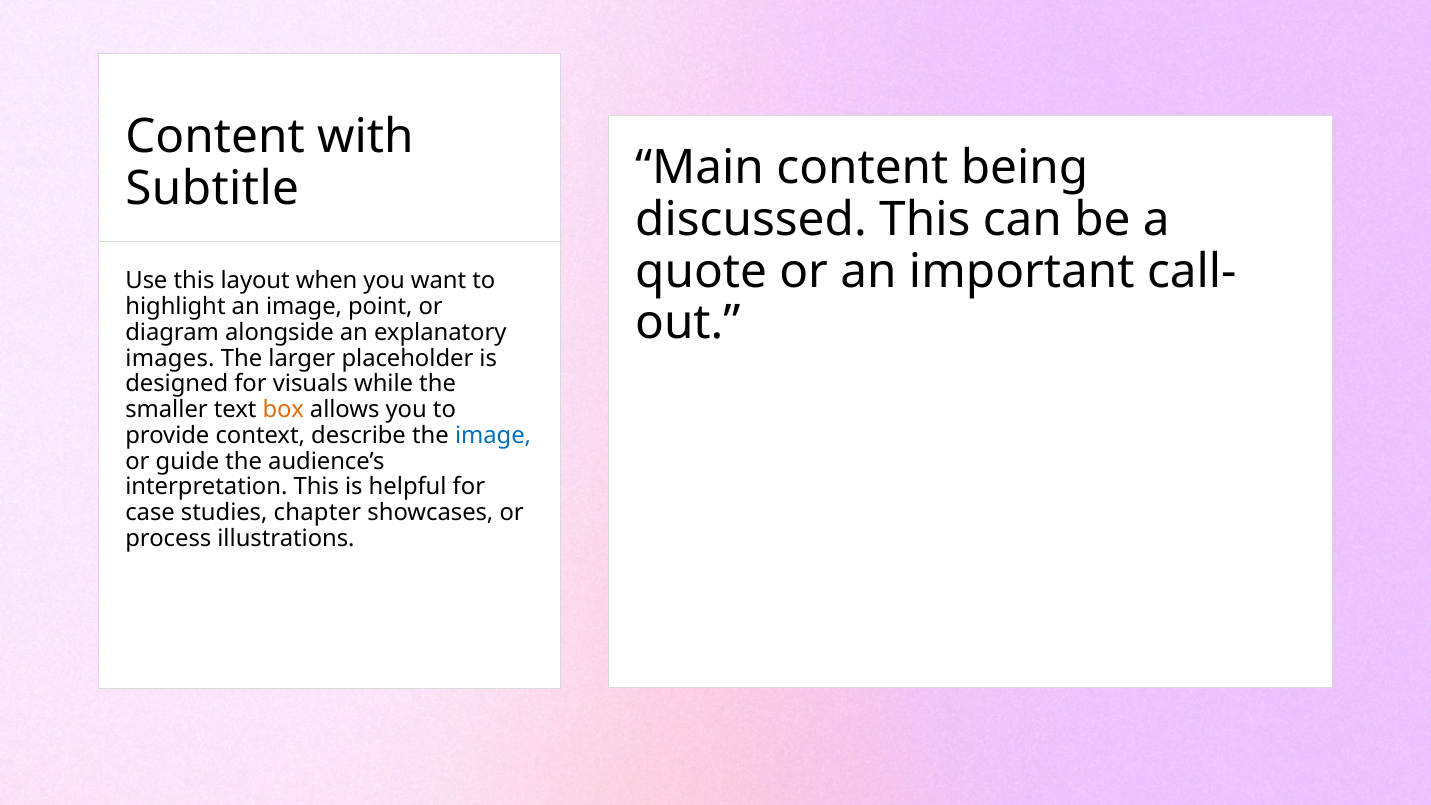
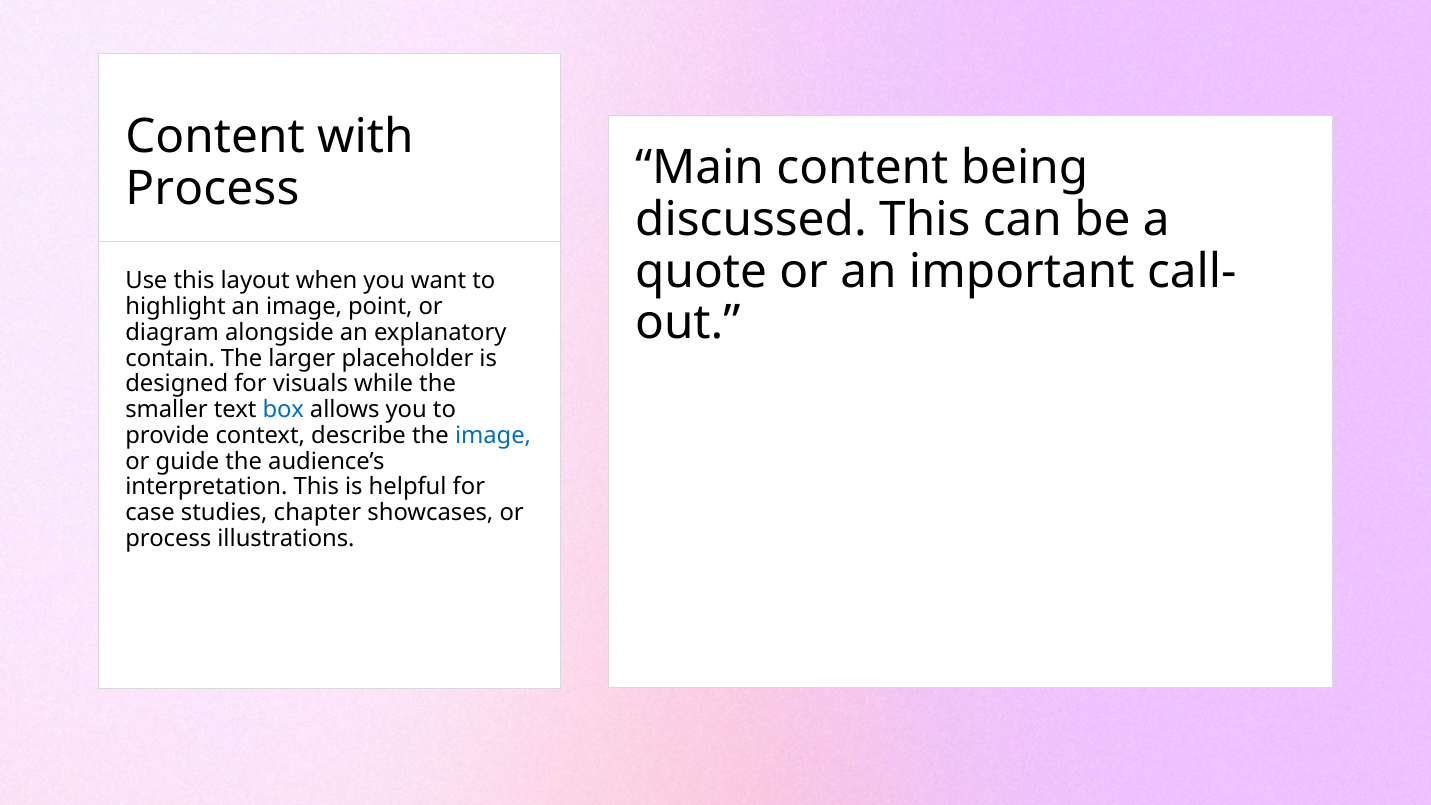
Subtitle: Subtitle -> Process (212, 189)
images: images -> contain (170, 358)
box colour: orange -> blue (283, 410)
